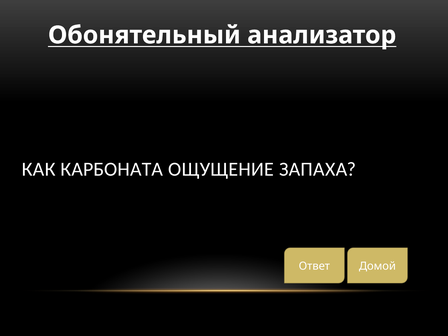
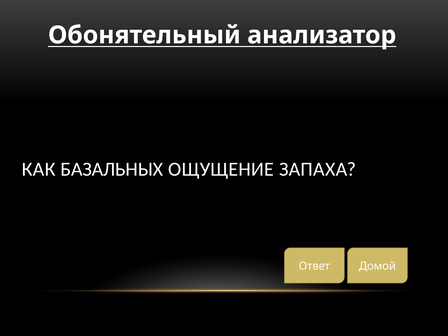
КАРБОНАТА: КАРБОНАТА -> БАЗАЛЬНЫХ (112, 169)
